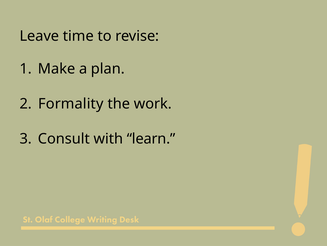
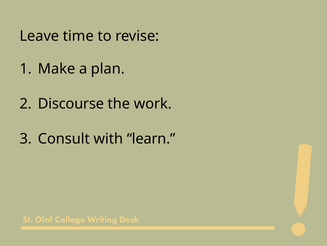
Formality: Formality -> Discourse (71, 103)
